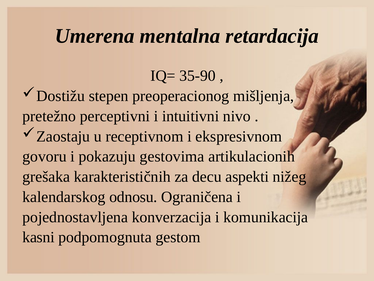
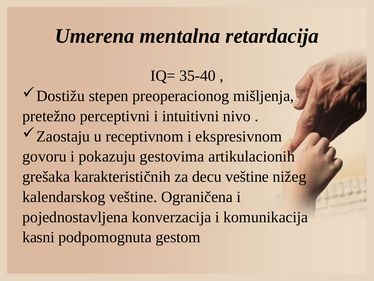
35-90: 35-90 -> 35-40 (198, 76)
decu aspekti: aspekti -> veštine (247, 176)
kalendarskog odnosu: odnosu -> veštine (133, 197)
